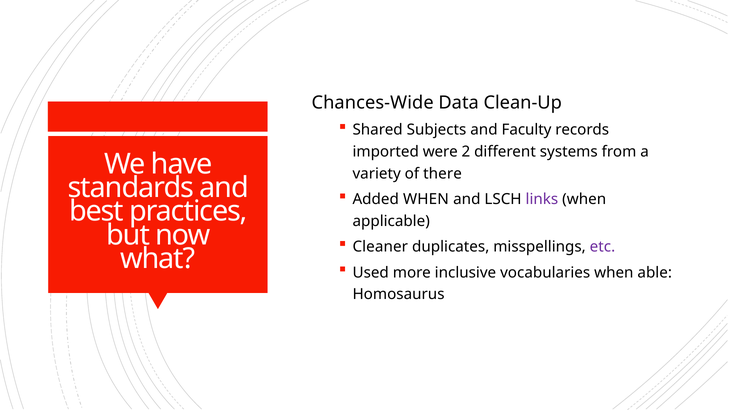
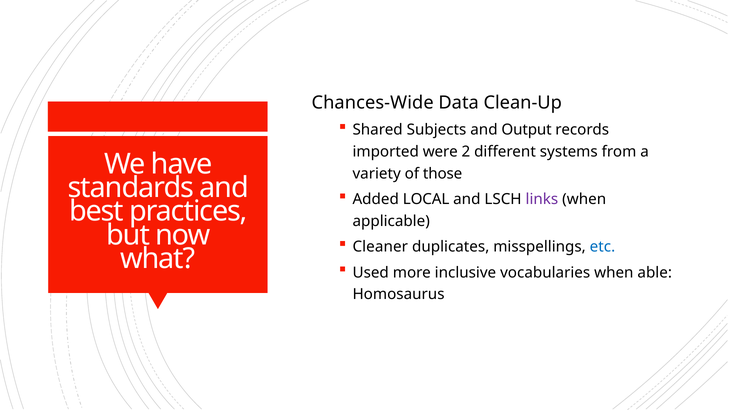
Faculty: Faculty -> Output (527, 130)
there: there -> those (443, 174)
Added WHEN: WHEN -> LOCAL (426, 199)
etc colour: purple -> blue (602, 247)
